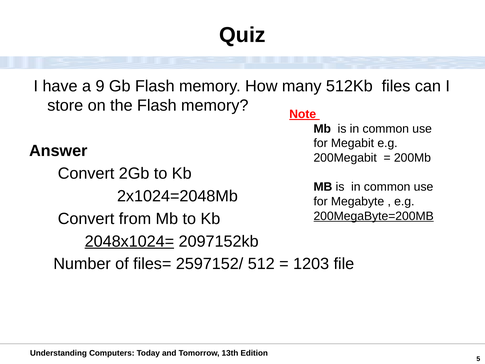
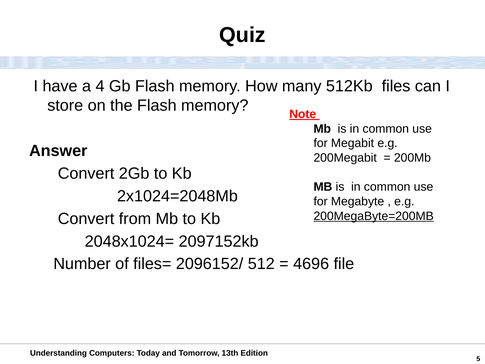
9: 9 -> 4 (100, 86)
2048x1024= underline: present -> none (129, 241)
2597152/: 2597152/ -> 2096152/ (210, 264)
1203: 1203 -> 4696 (311, 264)
